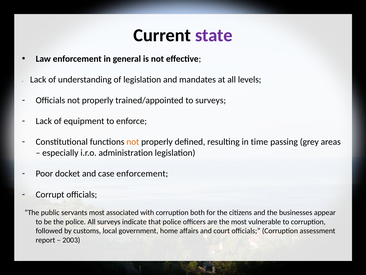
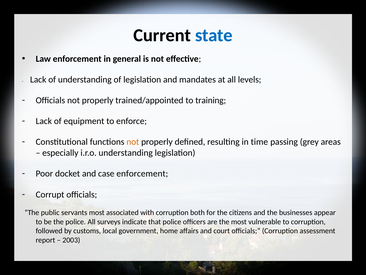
state colour: purple -> blue (214, 35)
to surveys: surveys -> training (211, 100)
i.r.o administration: administration -> understanding (126, 153)
